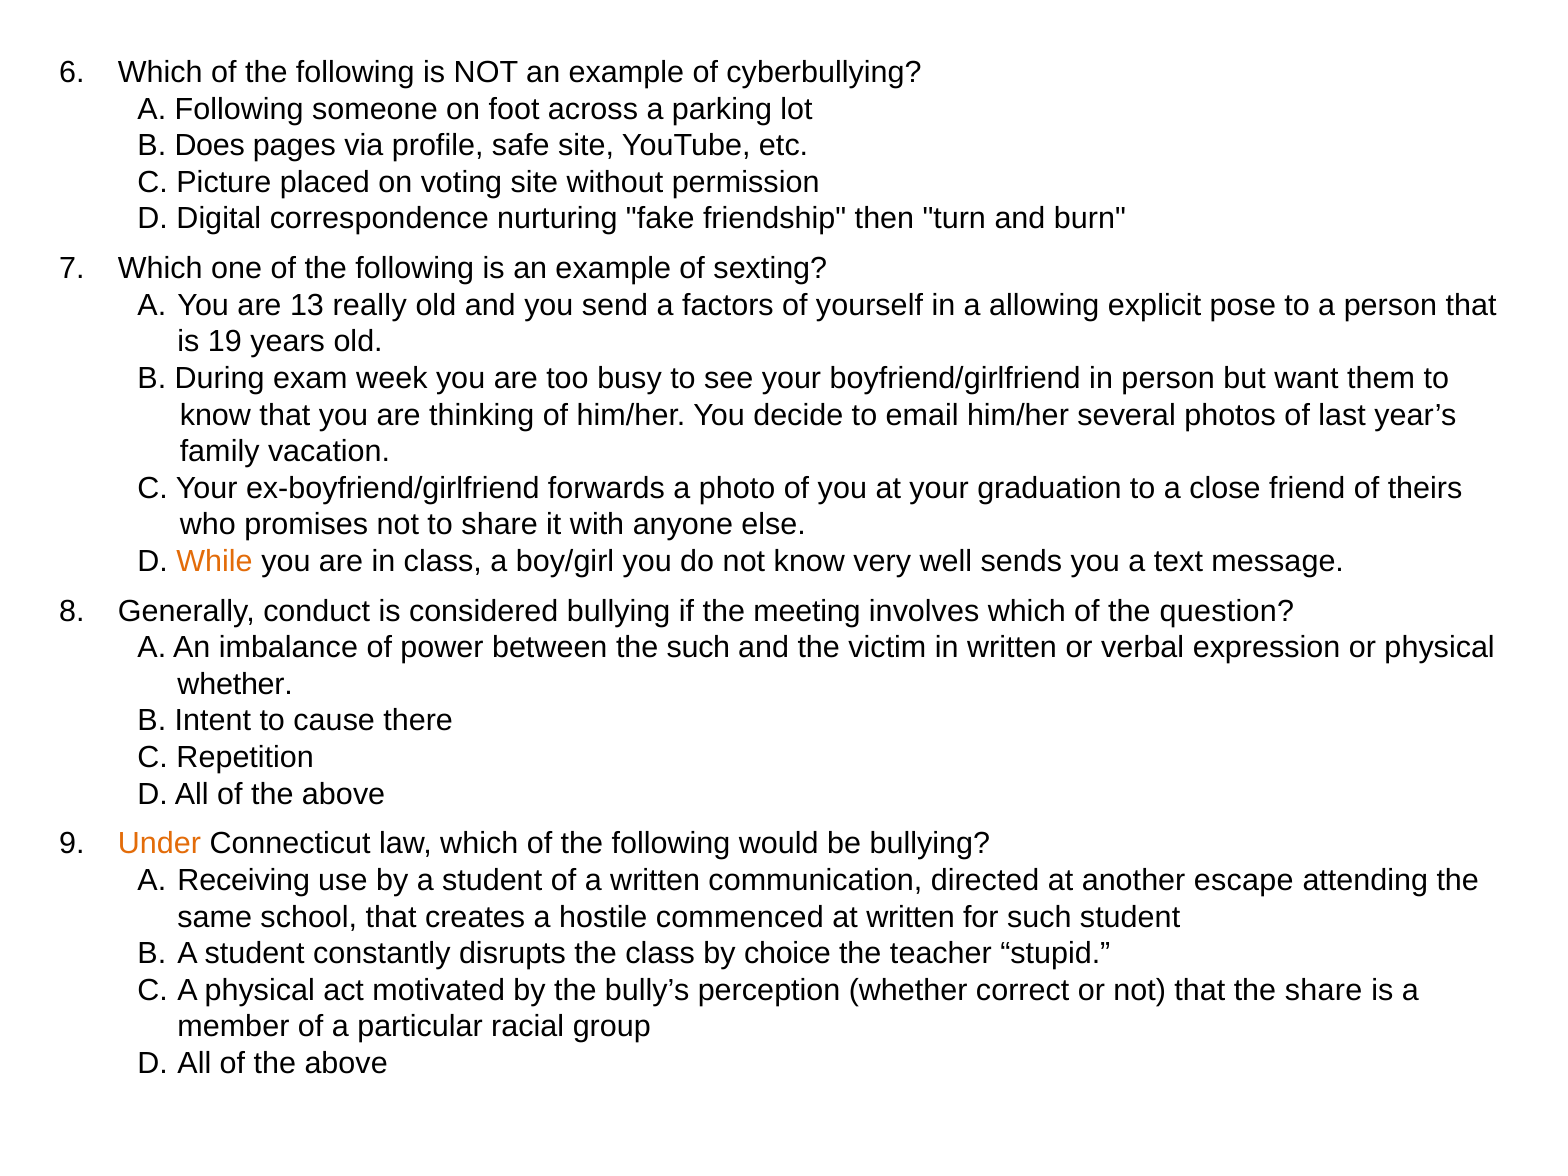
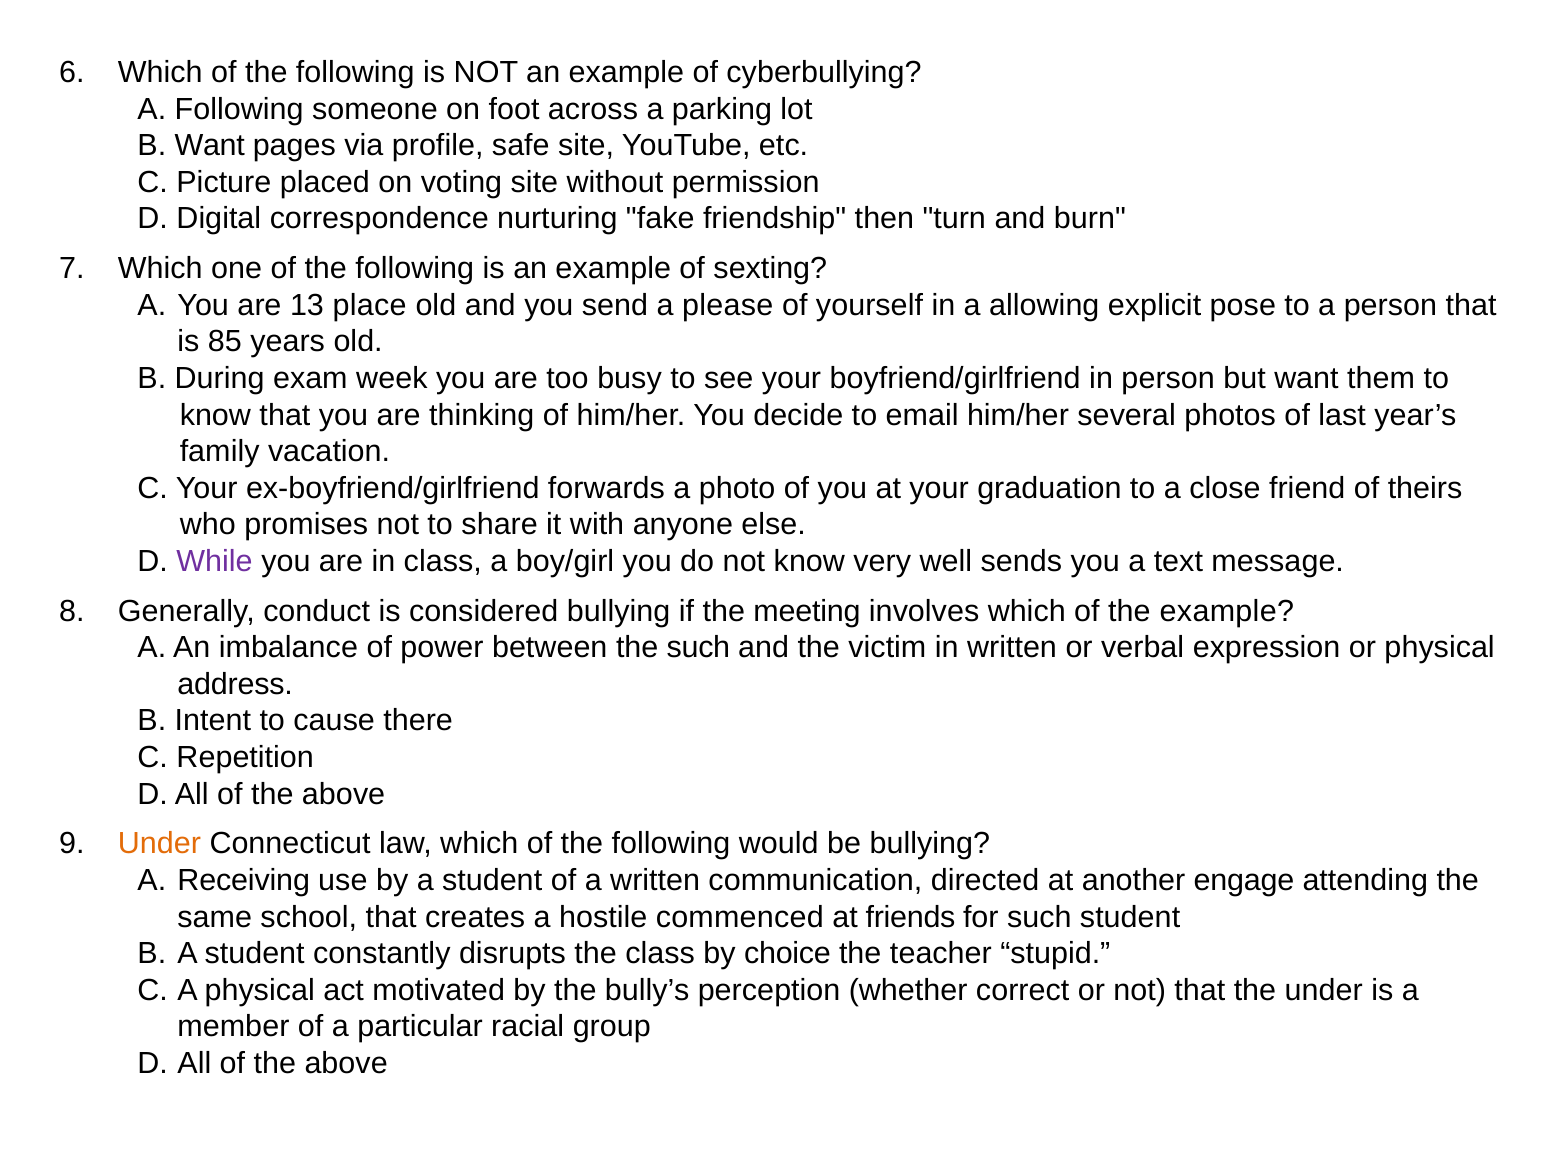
B Does: Does -> Want (210, 146)
really: really -> place (370, 305)
factors: factors -> please (728, 305)
19: 19 -> 85 (225, 342)
While colour: orange -> purple (215, 561)
the question: question -> example (1227, 611)
whether: whether -> address (235, 684)
escape: escape -> engage (1244, 880)
at written: written -> friends (911, 917)
the share: share -> under (1324, 990)
